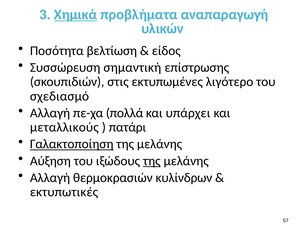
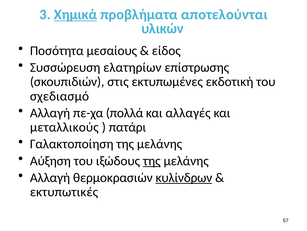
αναπαραγωγή: αναπαραγωγή -> αποτελούνται (224, 15)
βελτίωση: βελτίωση -> μεσαίους (112, 51)
σημαντική: σημαντική -> ελατηρίων (132, 67)
λιγότερο: λιγότερο -> εκδοτική (230, 82)
υπάρχει: υπάρχει -> αλλαγές (188, 113)
Γαλακτοποίηση underline: present -> none (72, 144)
κυλίνδρων underline: none -> present (184, 177)
